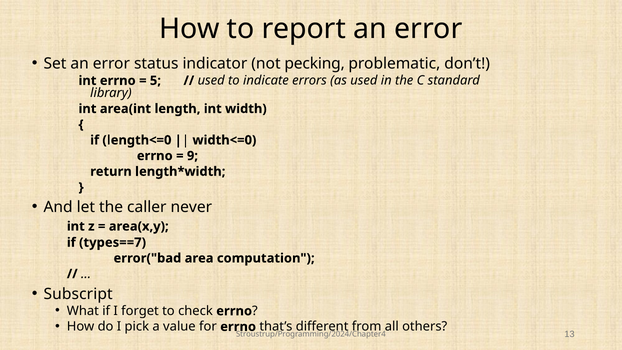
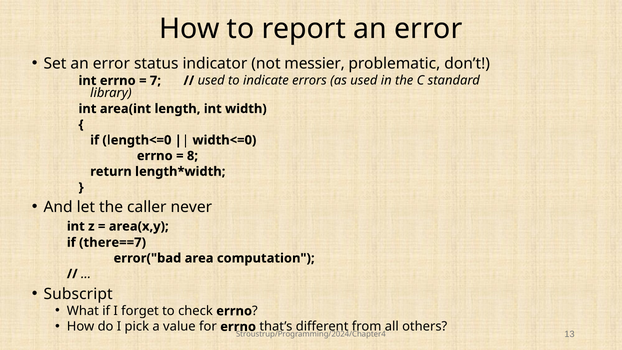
pecking: pecking -> messier (315, 64)
5: 5 -> 7 (155, 81)
9: 9 -> 8 (192, 156)
types==7: types==7 -> there==7 (113, 242)
